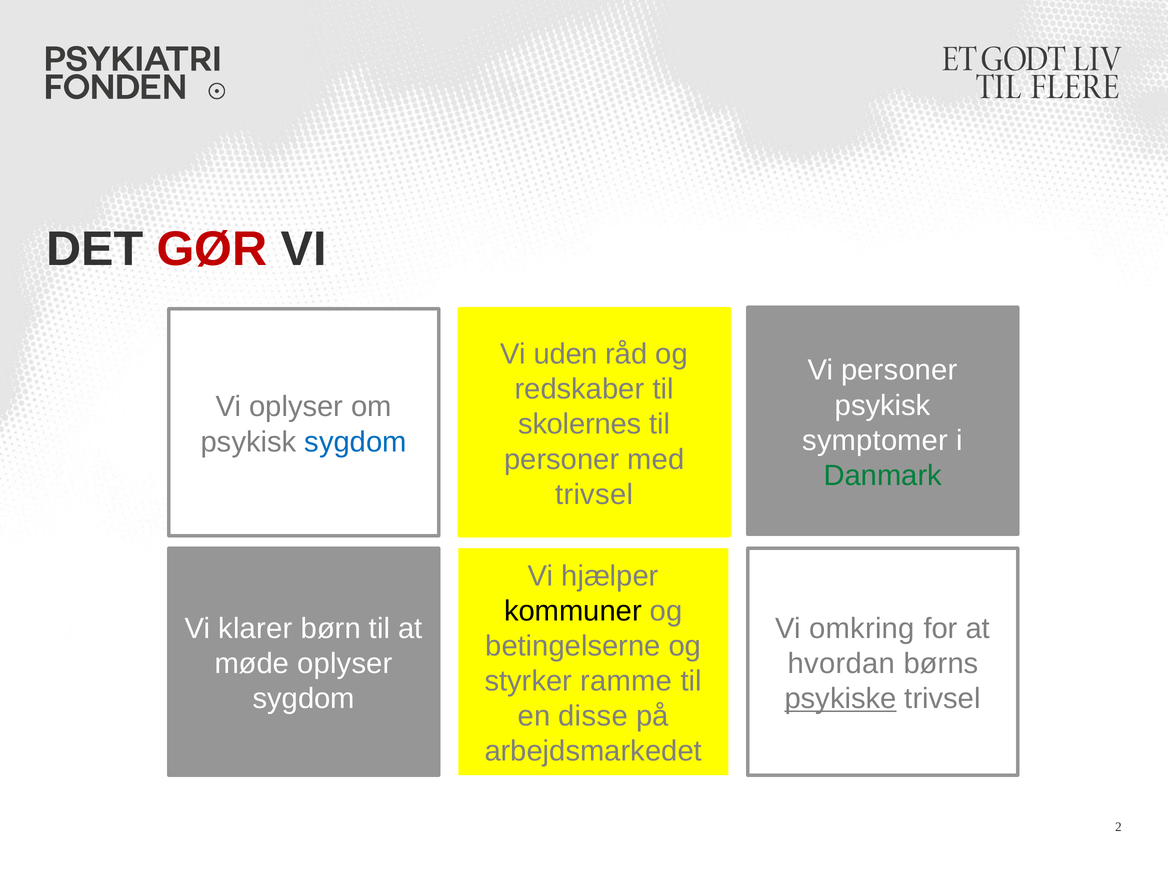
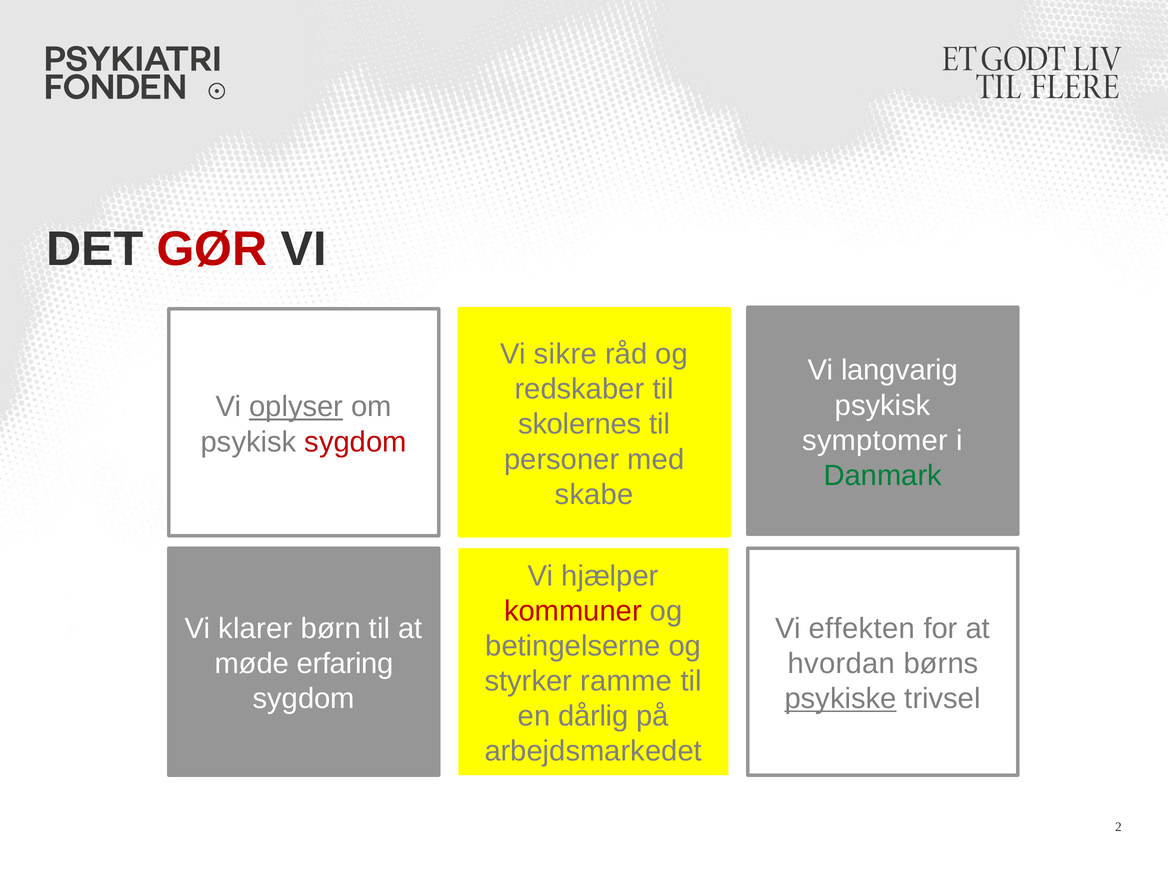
uden: uden -> sikre (565, 354)
Vi personer: personer -> langvarig (899, 370)
oplyser underline: none -> present (296, 407)
sygdom colour: blue -> red (356, 442)
trivsel: trivsel -> skabe (594, 494)
kommuner colour: black -> red (573, 611)
omkring: omkring -> effekten (862, 629)
møde oplyser: oplyser -> erfaring (345, 664)
disse: disse -> dårlig (593, 716)
